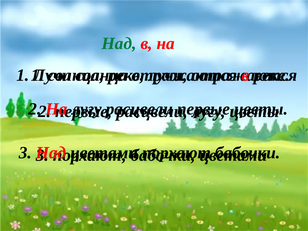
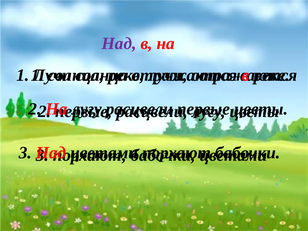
Над colour: green -> purple (119, 44)
